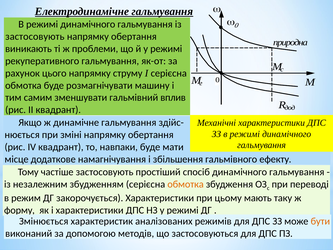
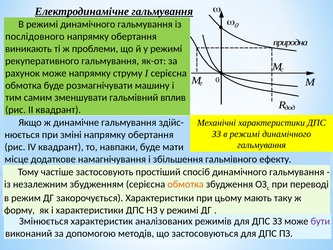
застосовують: застосовують -> послідовного (35, 36)
рахунок цього: цього -> може (54, 73)
бути colour: orange -> purple (320, 221)
